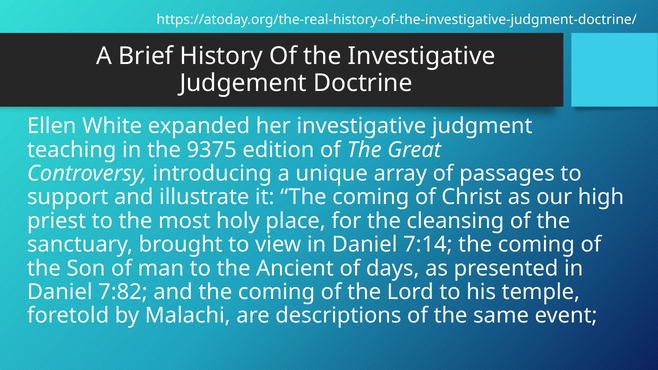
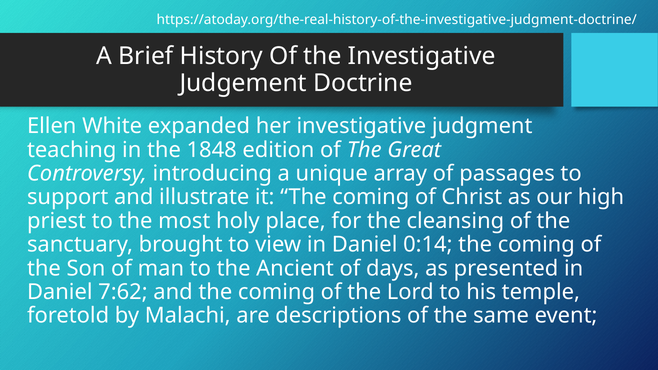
9375: 9375 -> 1848 (212, 150)
7:14: 7:14 -> 0:14 (428, 245)
7:82: 7:82 -> 7:62 (123, 292)
